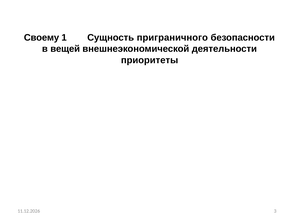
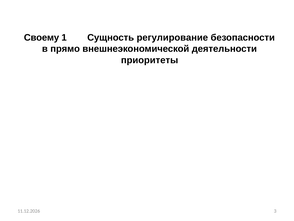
приграничного: приграничного -> регулирование (172, 37)
вещей: вещей -> прямо (65, 49)
